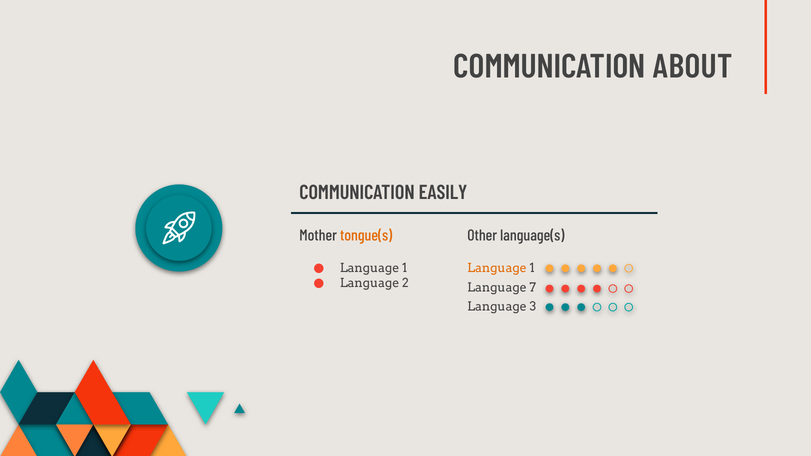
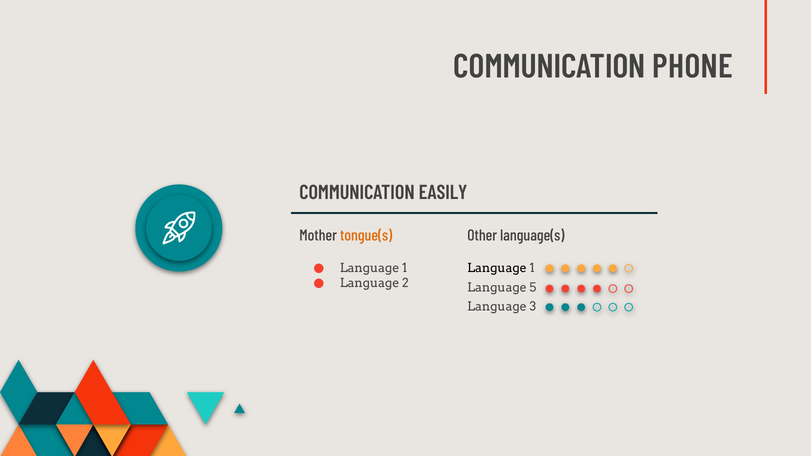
ABOUT: ABOUT -> PHONE (693, 67)
Language colour: orange -> black (497, 268)
7: 7 -> 5 (533, 288)
